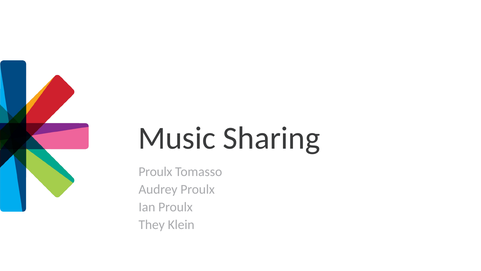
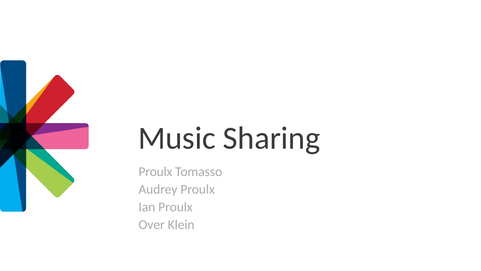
They: They -> Over (152, 225)
